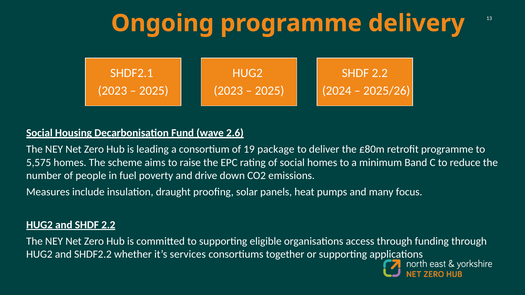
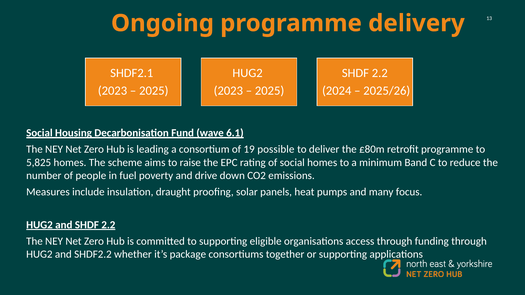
2.6: 2.6 -> 6.1 (235, 133)
package: package -> possible (276, 150)
5,575: 5,575 -> 5,825 (39, 163)
services: services -> package (188, 255)
